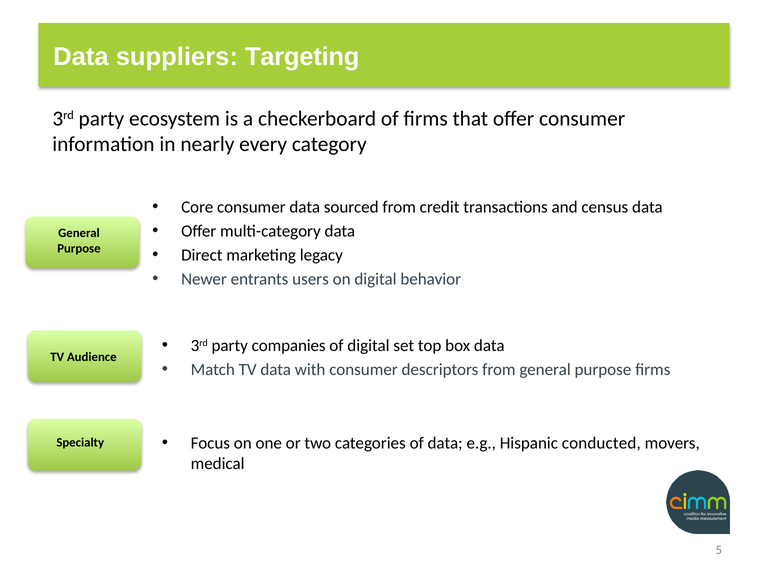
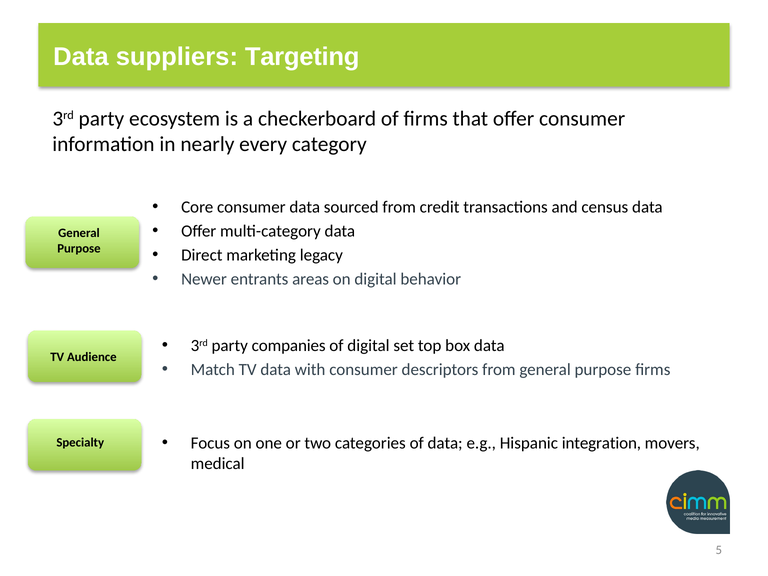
users: users -> areas (311, 279)
conducted: conducted -> integration (601, 443)
